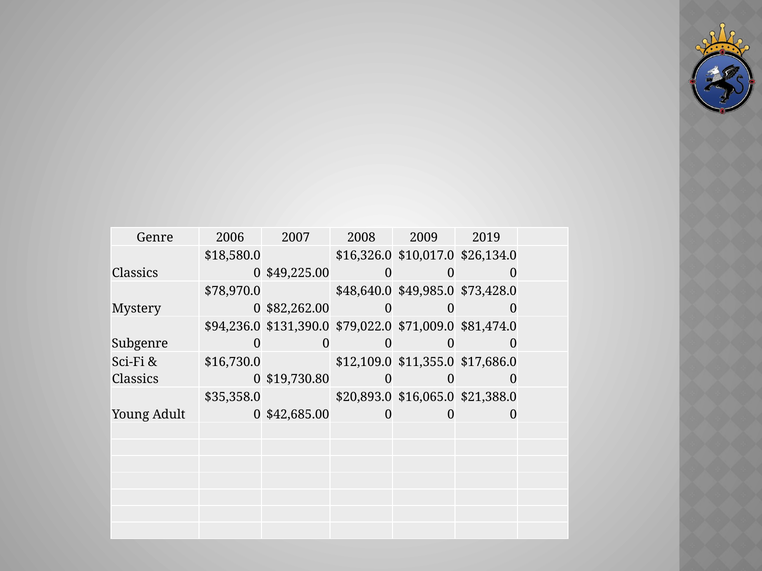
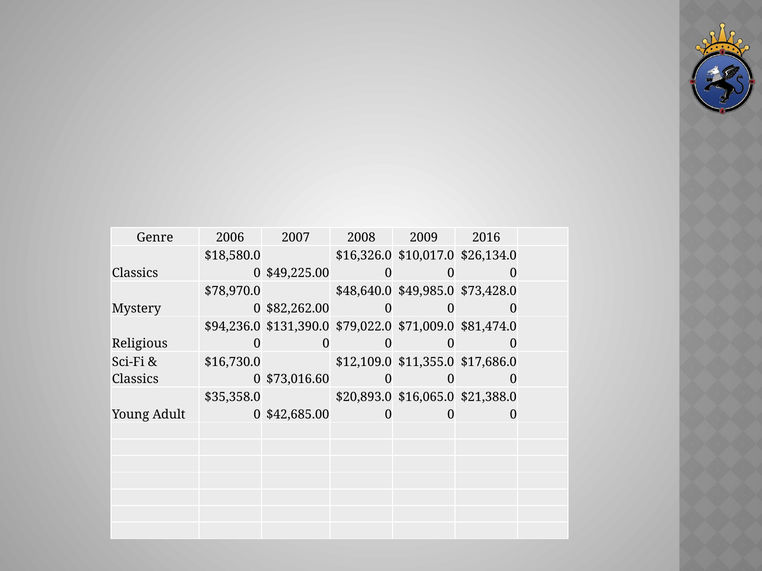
2019: 2019 -> 2016 (486, 238)
Subgenre: Subgenre -> Religious (140, 344)
$19,730.80: $19,730.80 -> $73,016.60 (298, 379)
